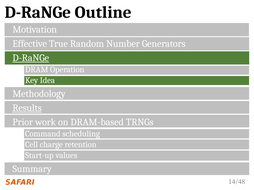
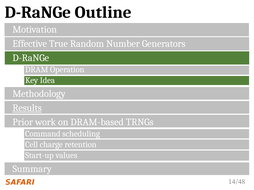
D-RaNGe underline: present -> none (31, 58)
